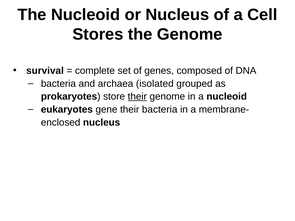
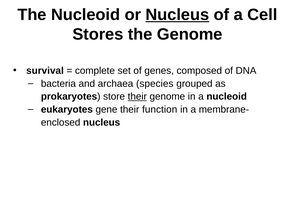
Nucleus underline: none -> present (177, 15)
isolated: isolated -> species (155, 84)
their bacteria: bacteria -> function (160, 110)
